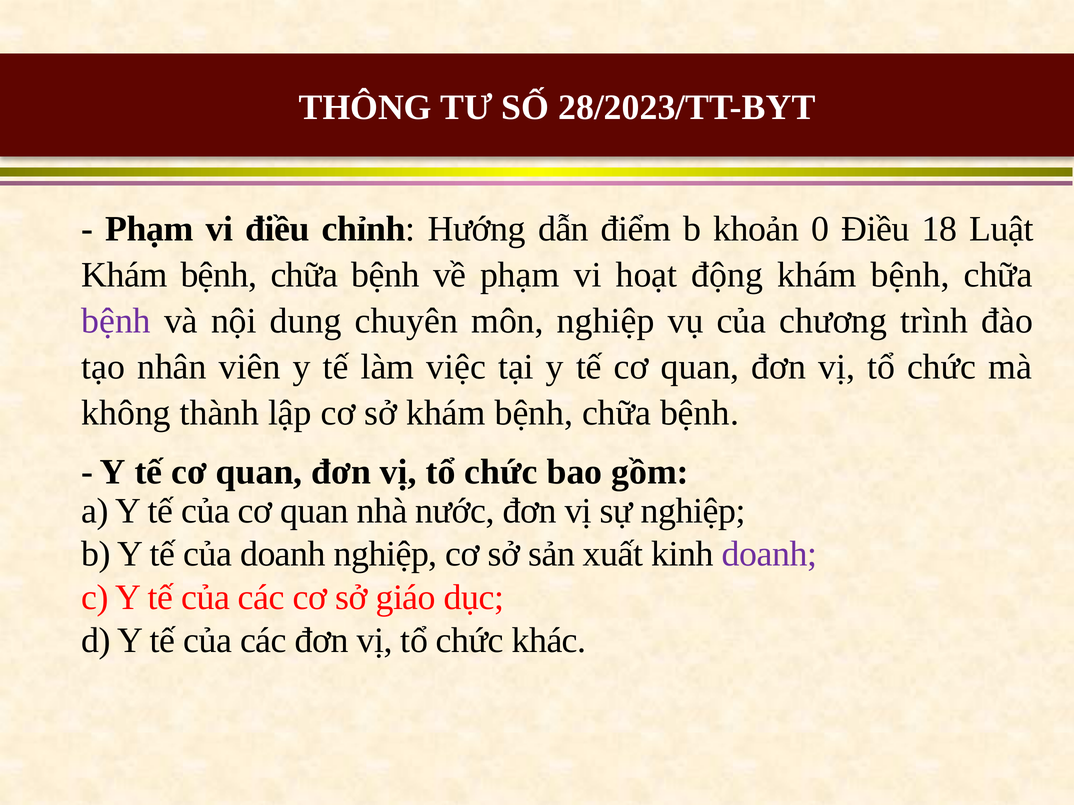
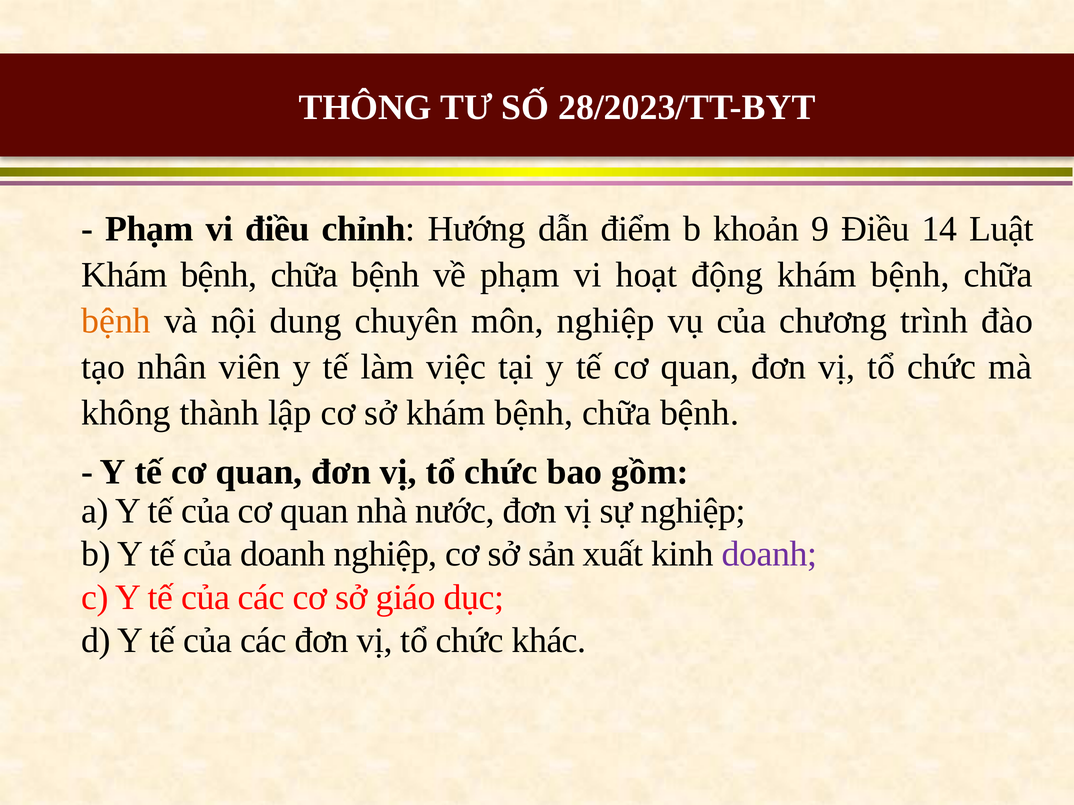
0: 0 -> 9 (820, 229)
18: 18 -> 14 (940, 229)
bệnh colour: purple -> orange (116, 321)
